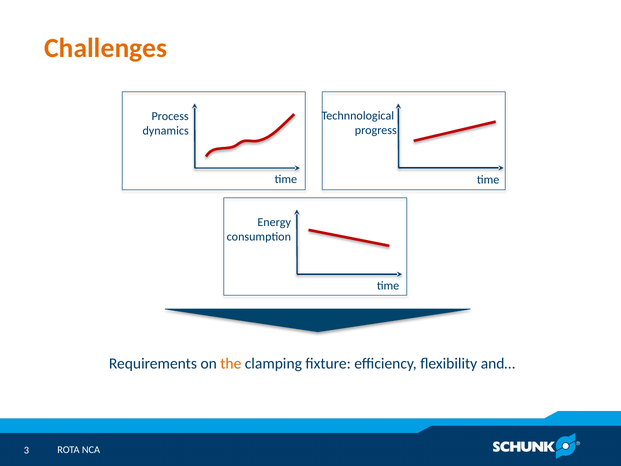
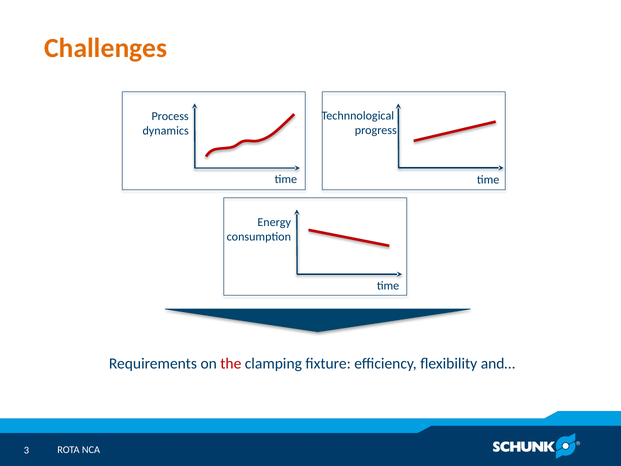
the colour: orange -> red (231, 363)
